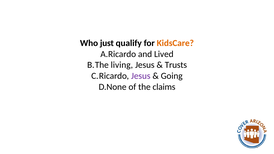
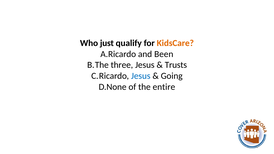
Lived: Lived -> Been (164, 54)
living: living -> three (122, 65)
Jesus colour: purple -> blue (141, 76)
claims: claims -> entire (164, 87)
